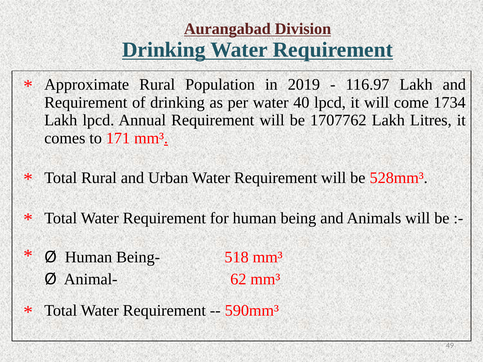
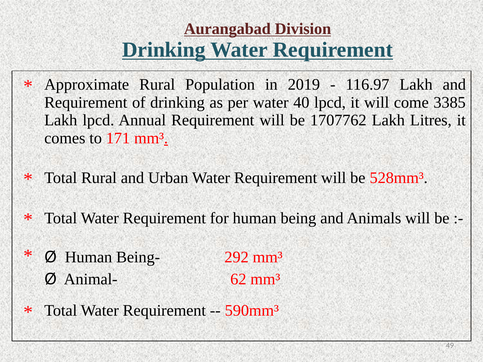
1734: 1734 -> 3385 (450, 103)
518: 518 -> 292 (237, 257)
